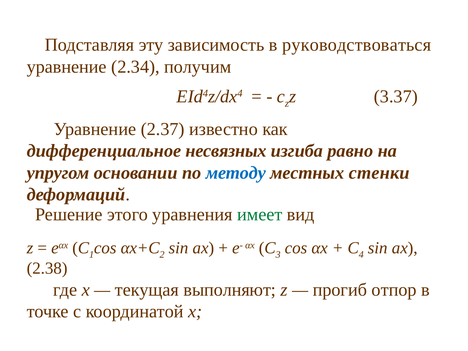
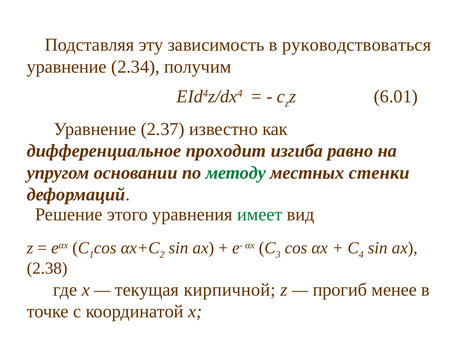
3.37: 3.37 -> 6.01 (396, 96)
несвязных: несвязных -> проходит (226, 151)
методу colour: blue -> green (236, 173)
выполняют: выполняют -> кирпичной (230, 290)
отпор: отпор -> менее (394, 290)
